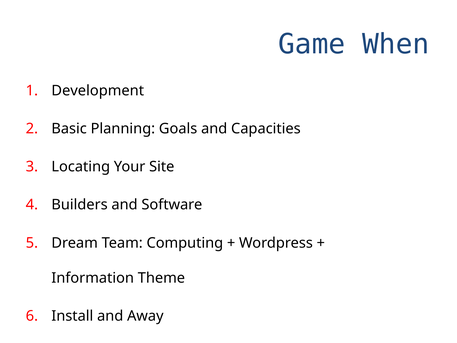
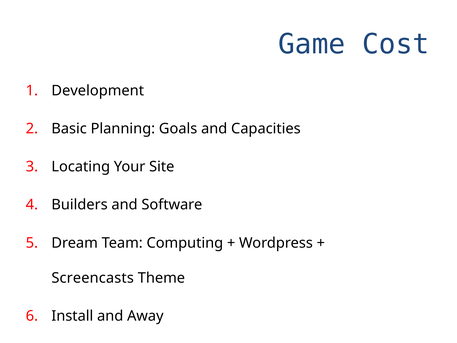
When: When -> Cost (396, 44)
Information: Information -> Screencasts (93, 278)
